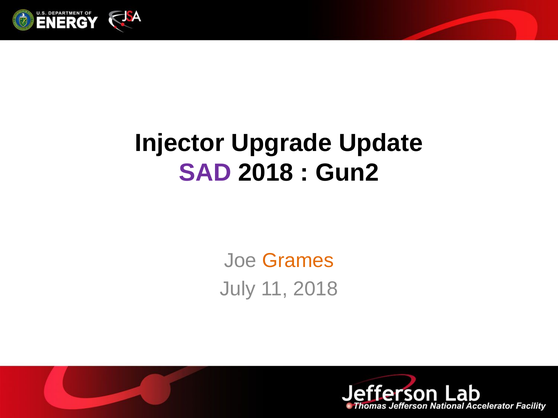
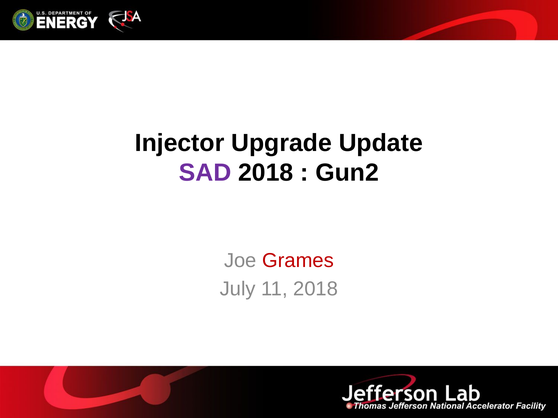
Grames colour: orange -> red (298, 261)
